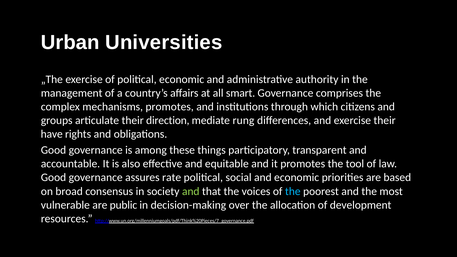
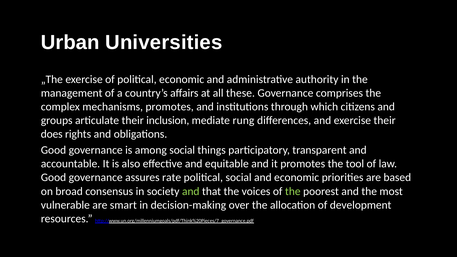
smart: smart -> these (240, 93)
direction: direction -> inclusion (168, 120)
have: have -> does (52, 134)
among these: these -> social (182, 150)
the colour: light blue -> light green (293, 191)
public: public -> smart (123, 205)
